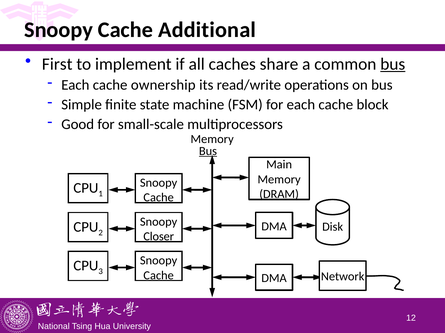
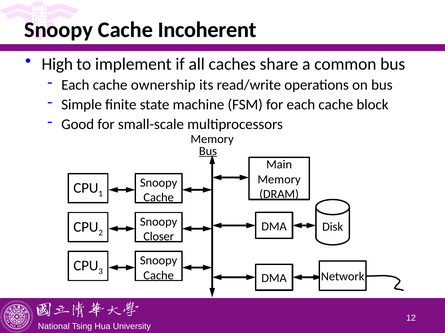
Additional: Additional -> Incoherent (207, 30)
First: First -> High (57, 64)
bus underline: present -> none (393, 64)
